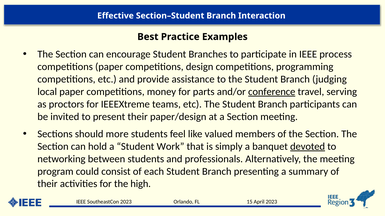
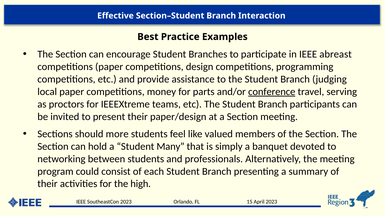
process: process -> abreast (336, 54)
Work: Work -> Many (171, 147)
devoted underline: present -> none (308, 147)
